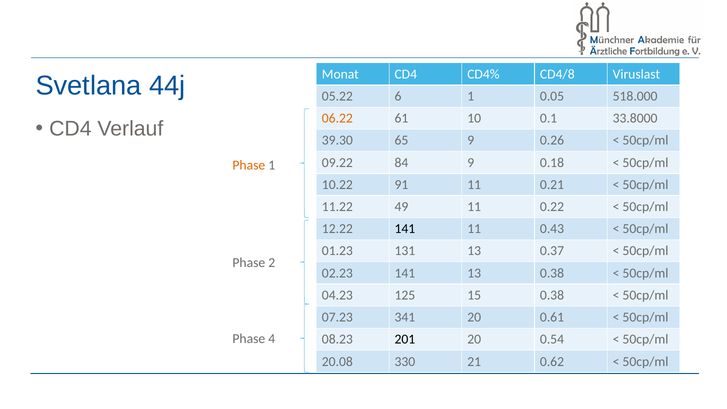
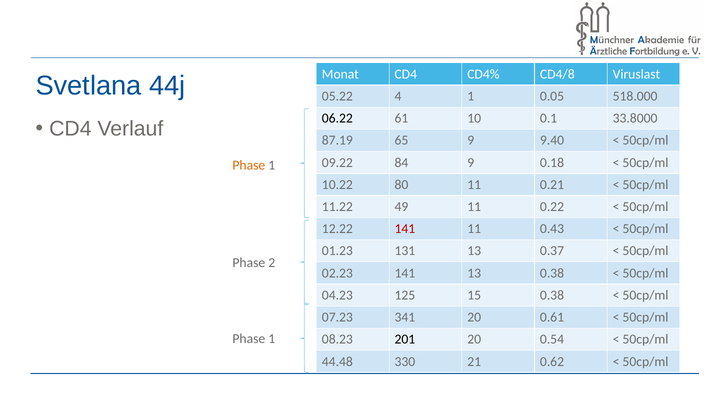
6: 6 -> 4 (398, 96)
06.22 colour: orange -> black (337, 118)
39.30: 39.30 -> 87.19 (337, 140)
0.26: 0.26 -> 9.40 (552, 140)
91: 91 -> 80 (401, 185)
141 colour: black -> red (405, 229)
4: 4 -> 1 (272, 339)
20.08: 20.08 -> 44.48 (337, 362)
